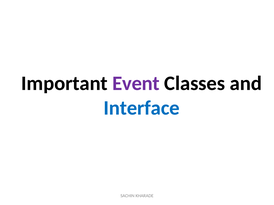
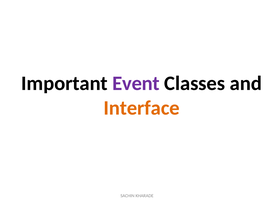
Interface colour: blue -> orange (142, 108)
